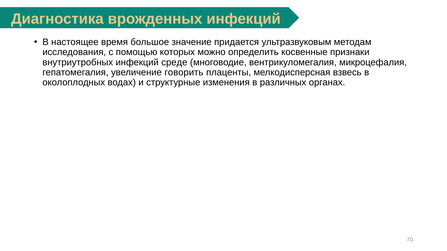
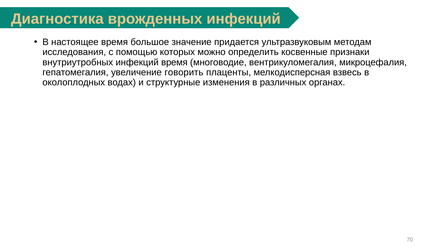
инфекций среде: среде -> время (174, 62)
